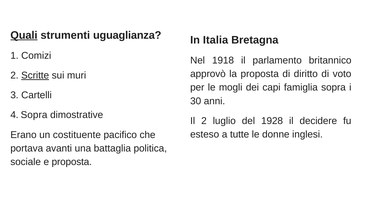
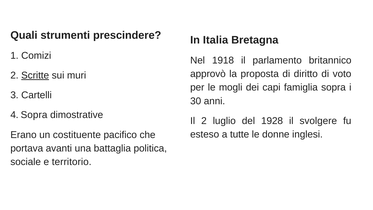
Quali underline: present -> none (24, 35)
uguaglianza: uguaglianza -> prescindere (127, 35)
decidere: decidere -> svolgere (318, 121)
e proposta: proposta -> territorio (72, 162)
